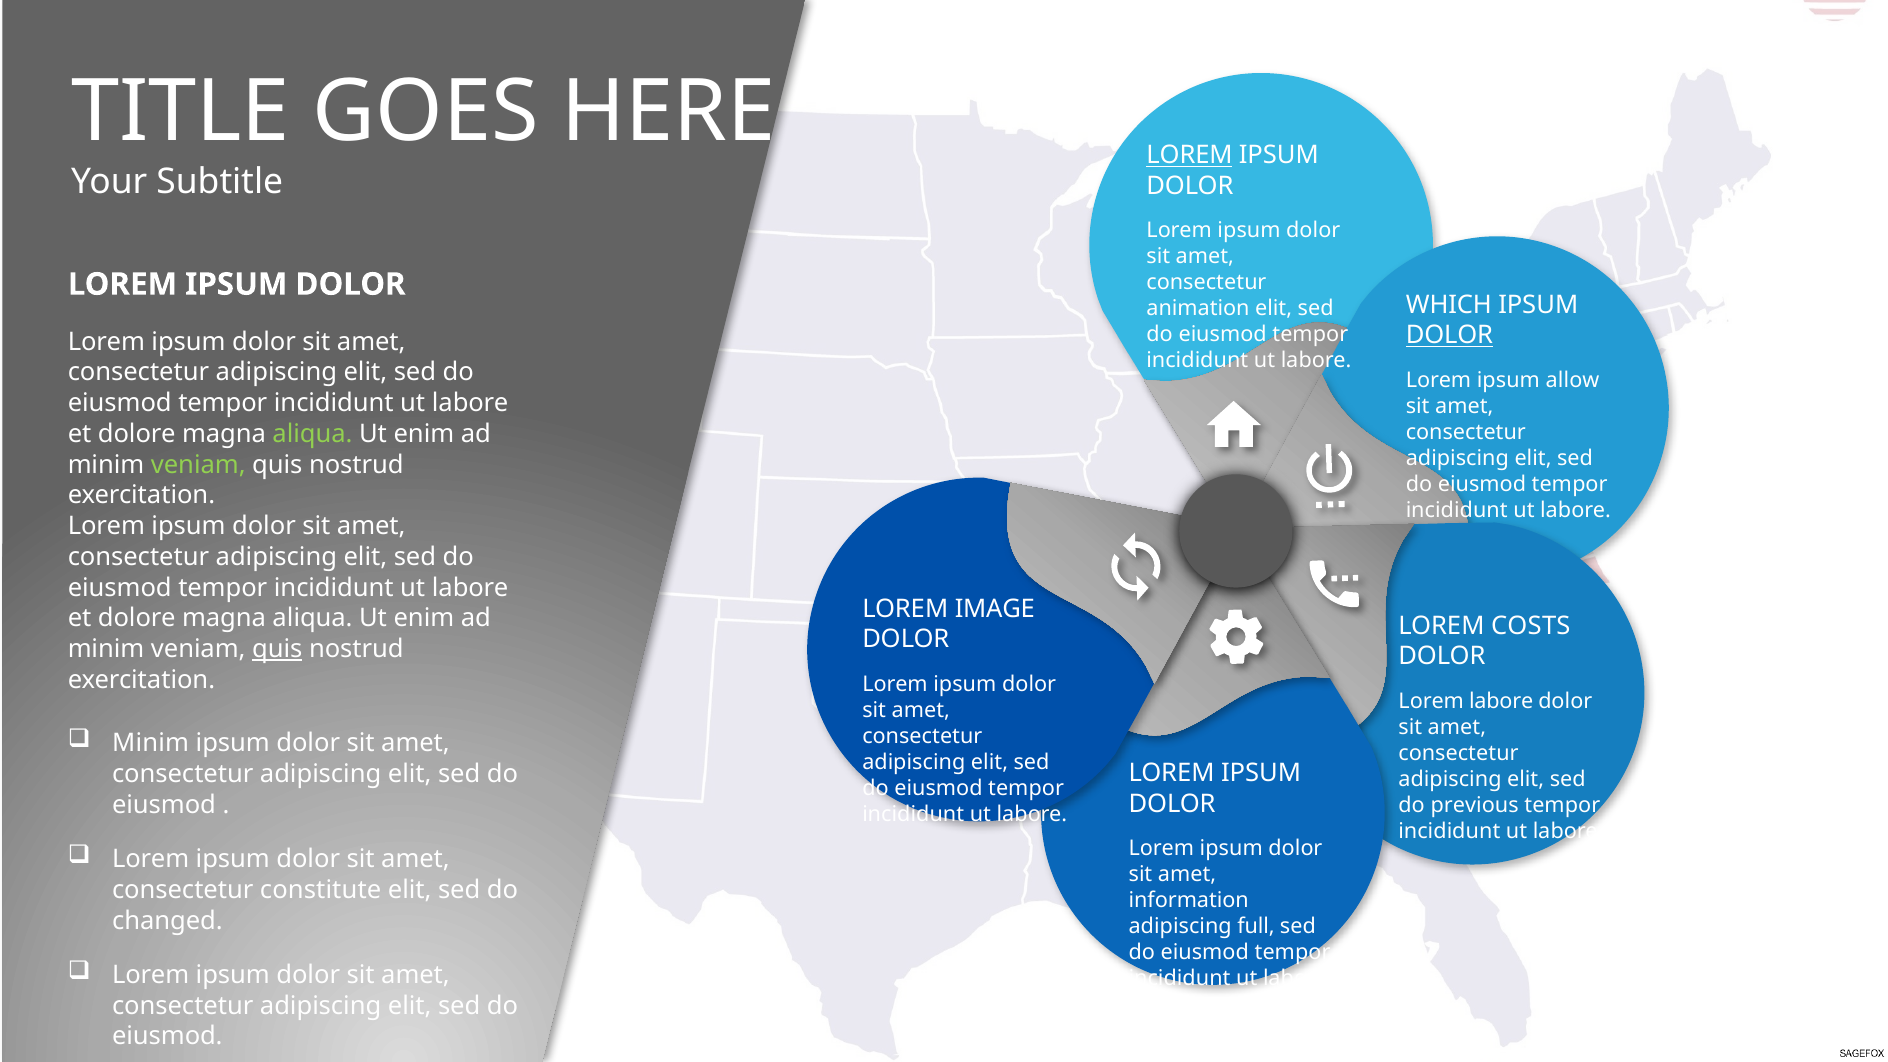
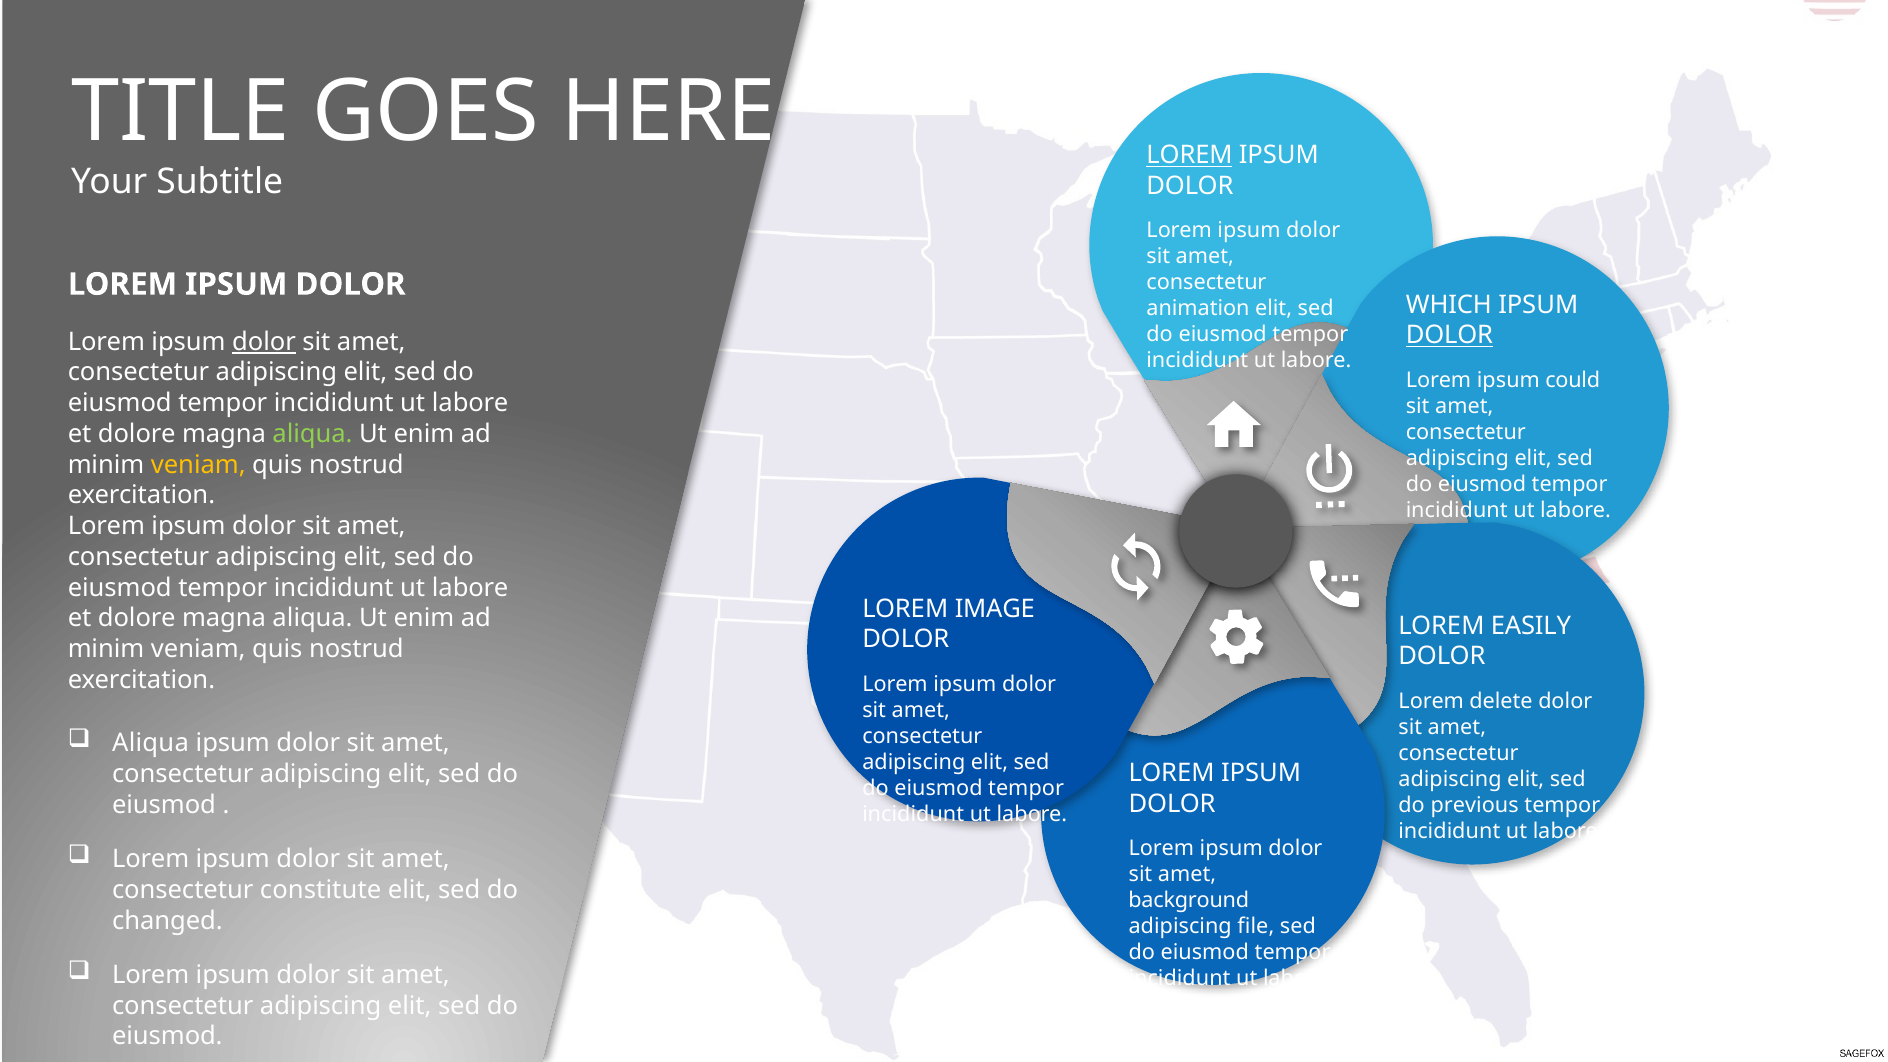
dolor underline: none -> present (264, 342)
allow: allow -> could (1573, 380)
veniam colour: light green -> yellow (198, 465)
COSTS: COSTS -> EASILY (1531, 626)
quis underline: present -> none (277, 649)
Lorem labore: labore -> delete (1501, 701)
Minim: Minim -> Aliqua (151, 743)
information: information -> background (1189, 900)
full: full -> file (1256, 926)
